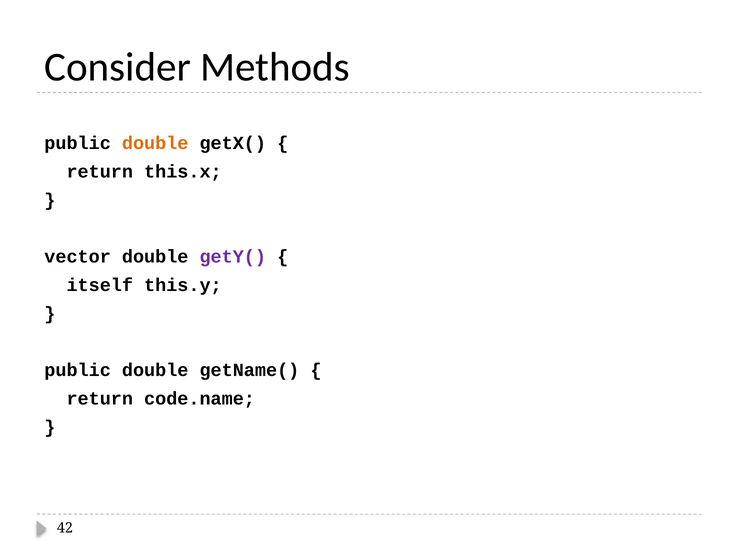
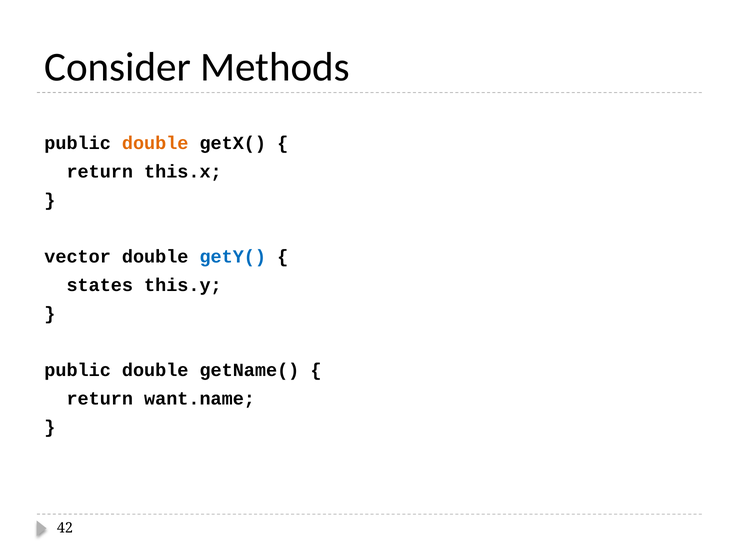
getY( colour: purple -> blue (233, 256)
itself: itself -> states (100, 285)
code.name: code.name -> want.name (200, 398)
